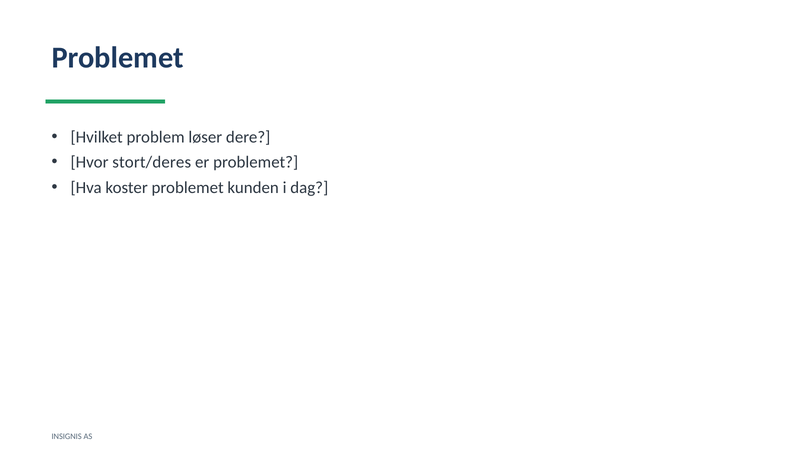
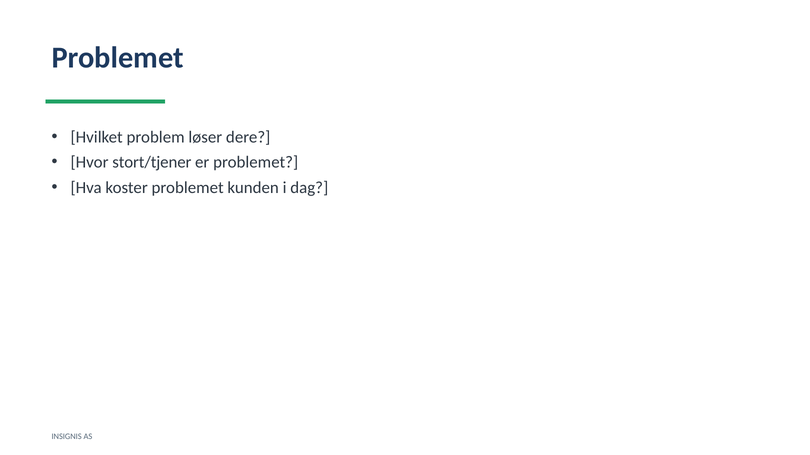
stort/deres: stort/deres -> stort/tjener (152, 163)
